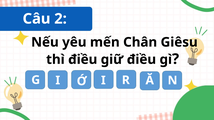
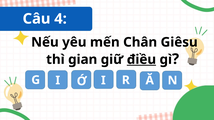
2: 2 -> 4 (61, 19)
thì điều: điều -> gian (83, 60)
điều underline: none -> present (141, 60)
